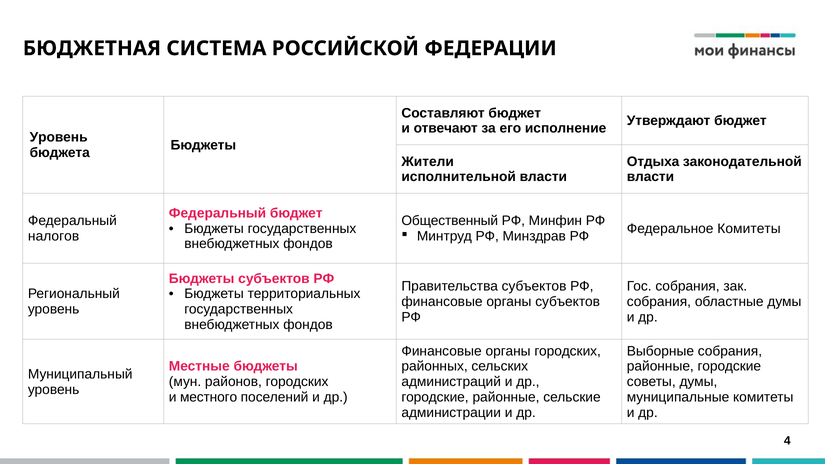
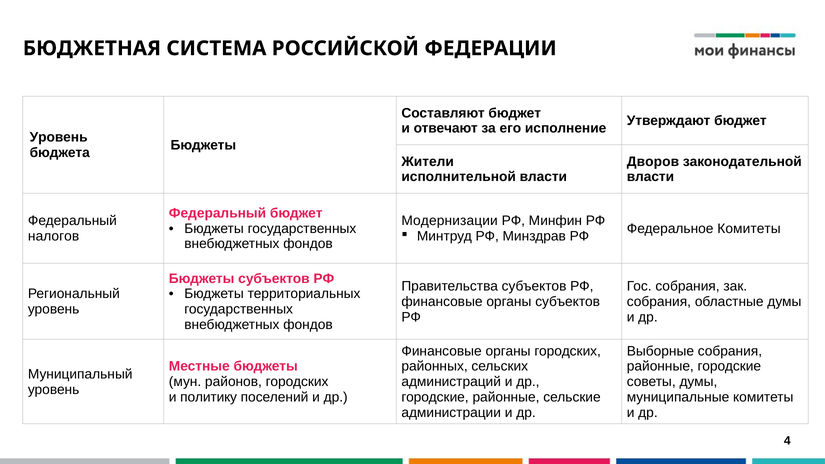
Отдыха: Отдыха -> Дворов (653, 162)
Общественный: Общественный -> Модернизации (450, 221)
местного: местного -> политику (209, 397)
